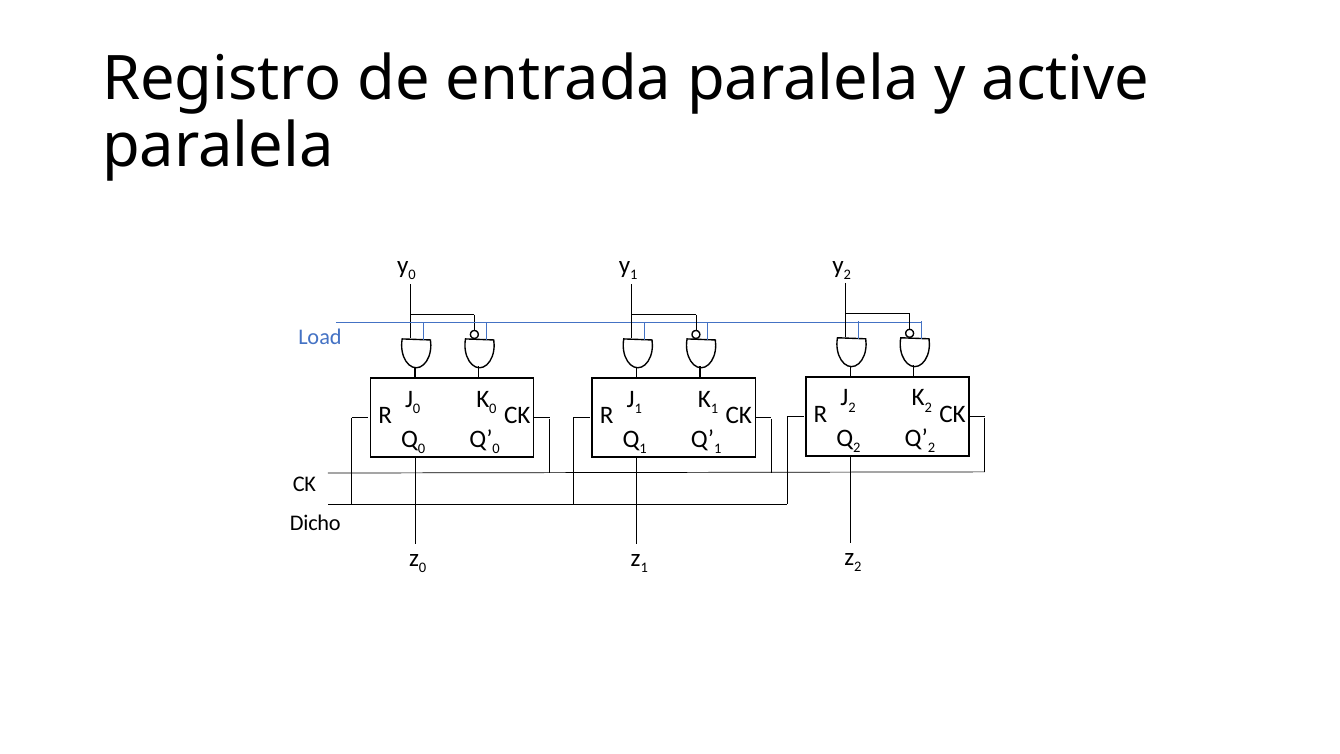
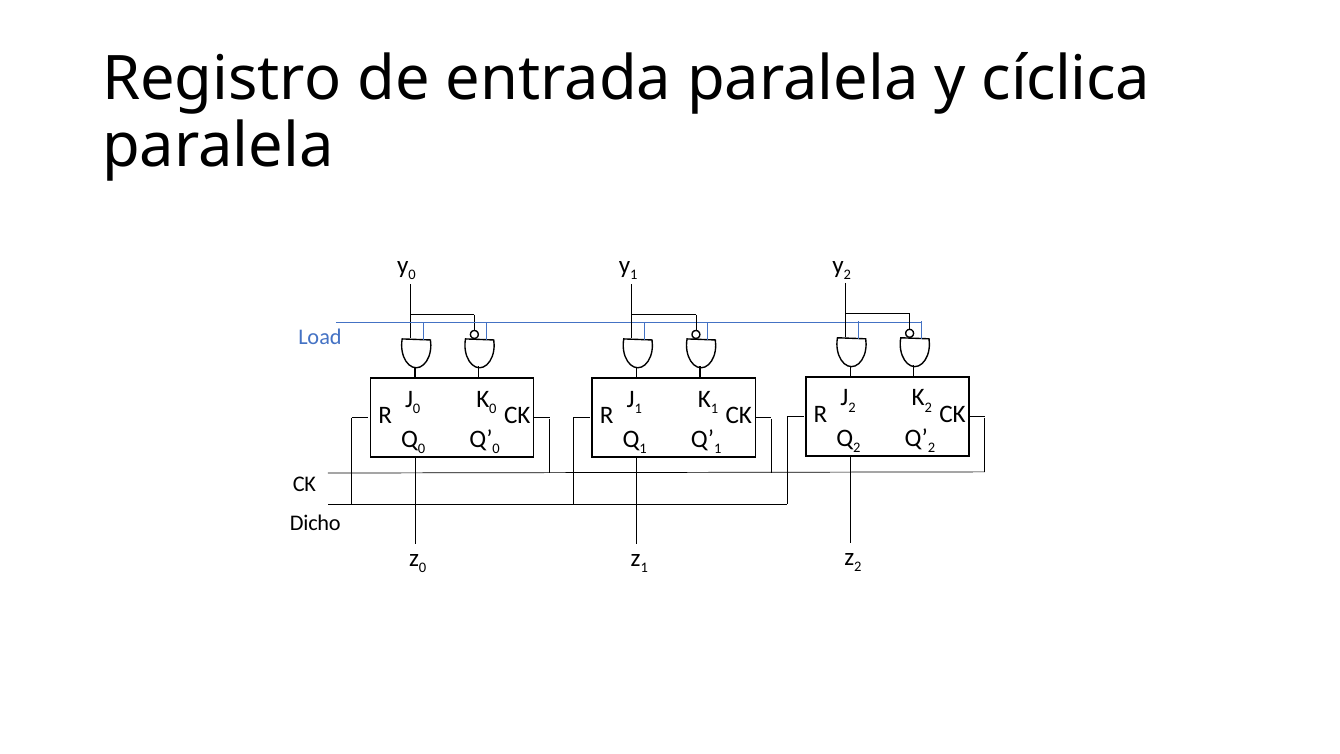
active: active -> cíclica (1066, 79)
